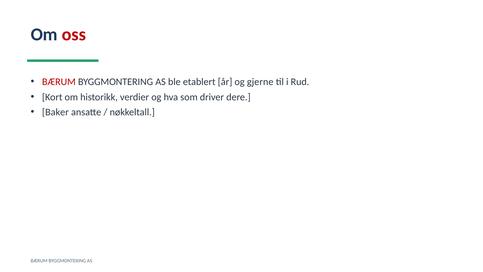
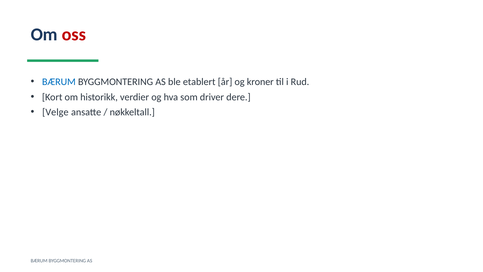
BÆRUM colour: red -> blue (59, 82)
gjerne: gjerne -> kroner (260, 82)
Baker: Baker -> Velge (55, 112)
